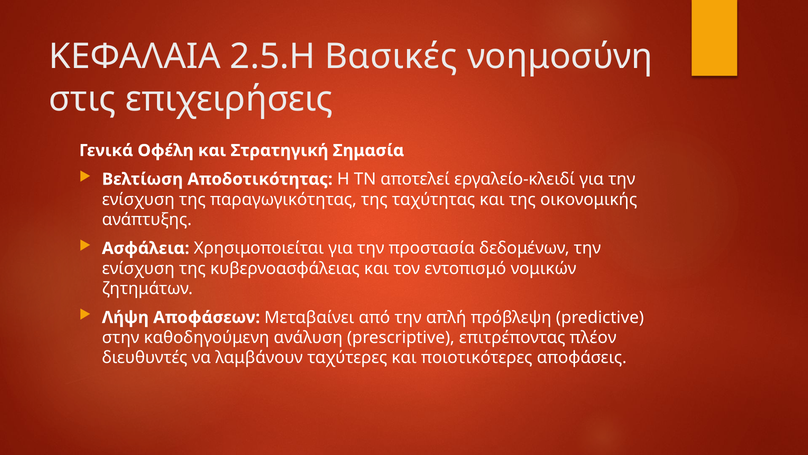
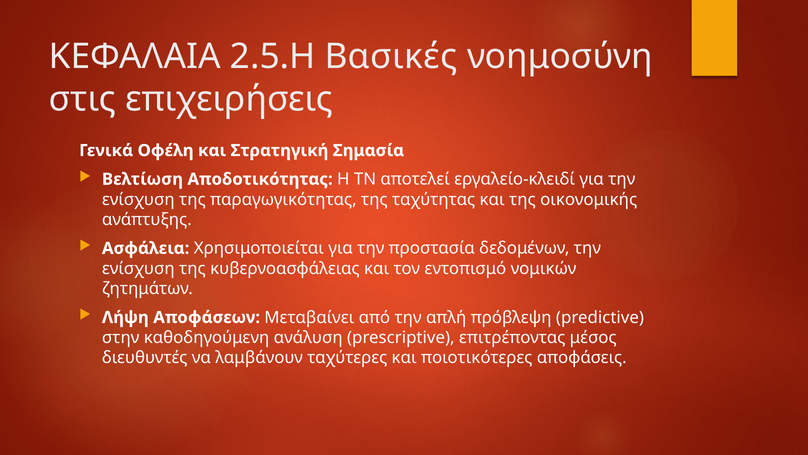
πλέον: πλέον -> μέσος (593, 337)
